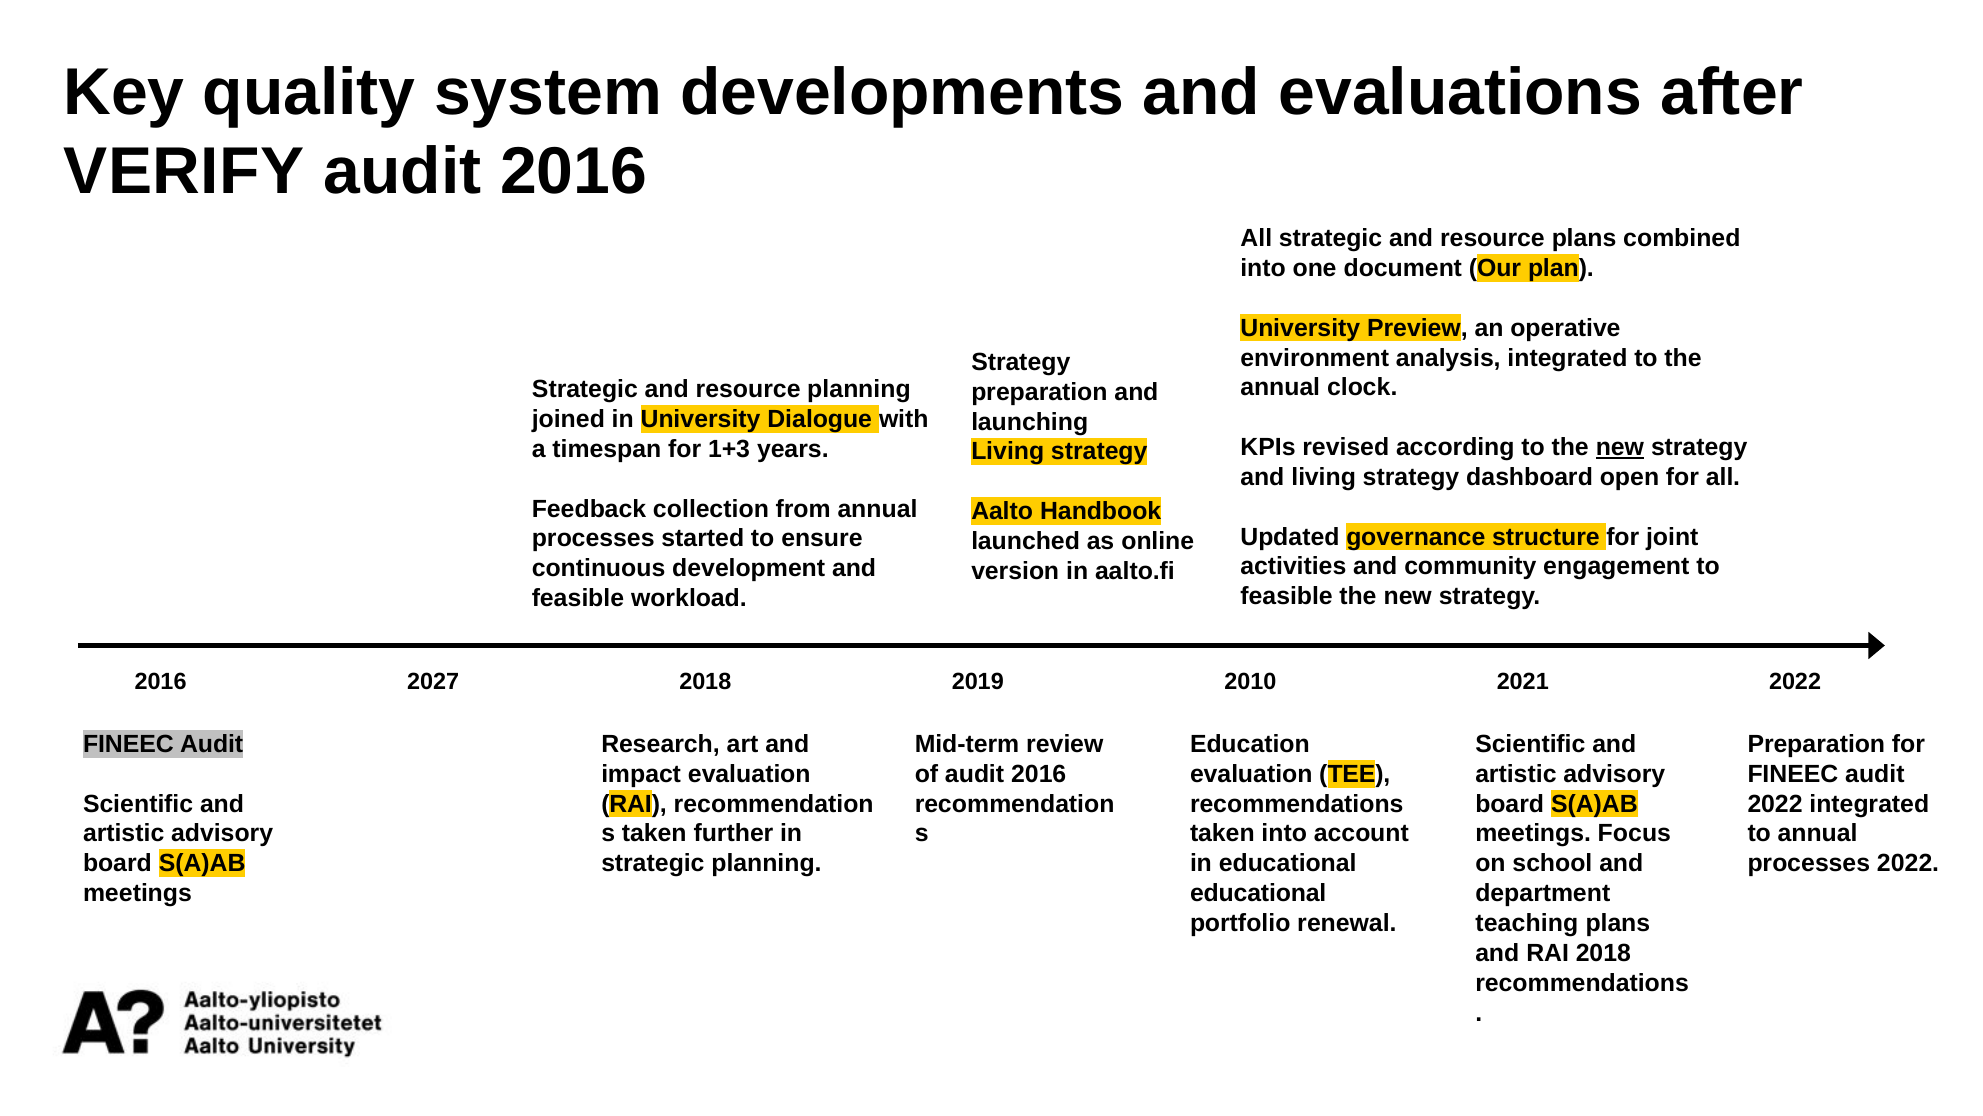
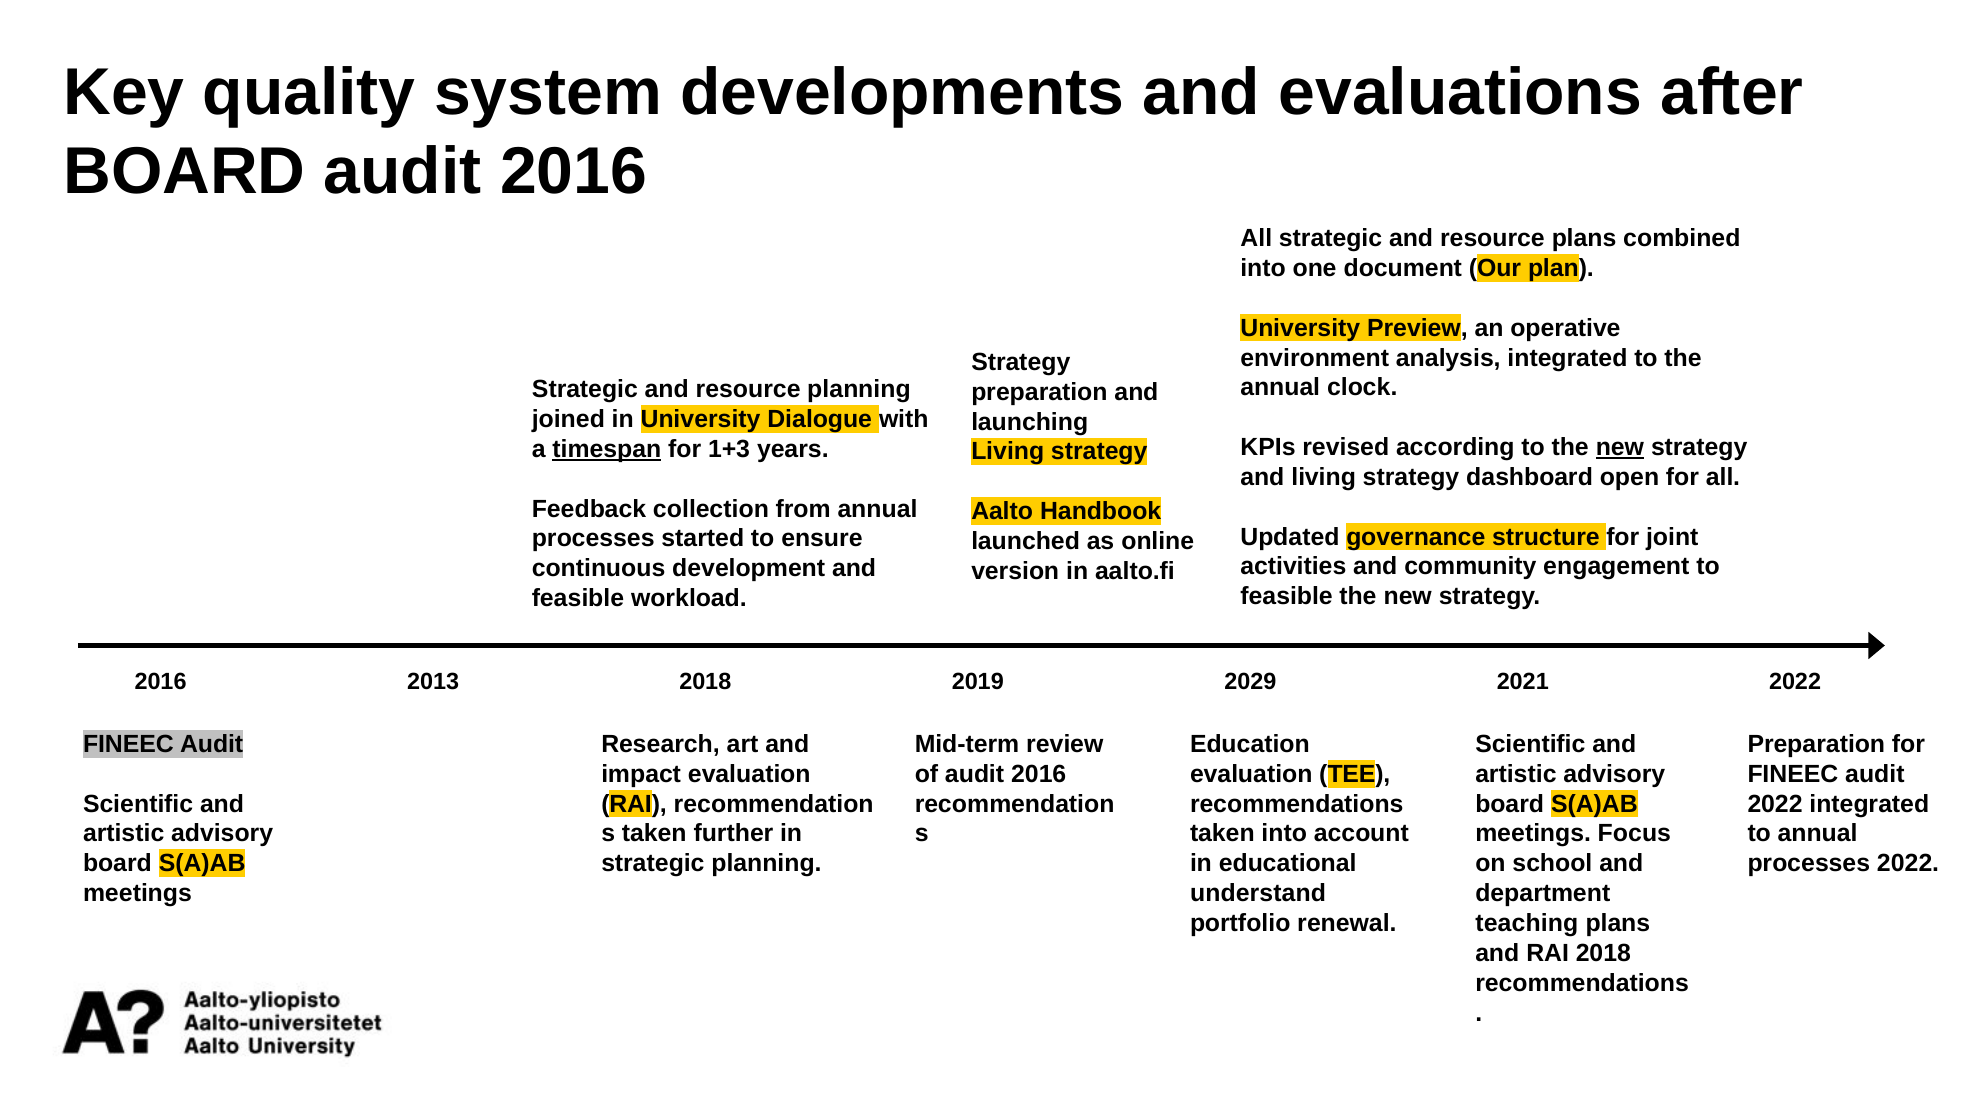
VERIFY: VERIFY -> BOARD (184, 172)
timespan underline: none -> present (607, 449)
2027: 2027 -> 2013 (433, 681)
2010: 2010 -> 2029 (1250, 681)
educational: educational -> understand (1258, 893)
